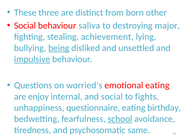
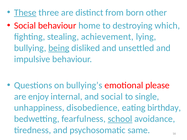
These underline: none -> present (25, 13)
saliva: saliva -> home (89, 26)
major: major -> which (167, 26)
impulsive underline: present -> none (32, 59)
worried’s: worried’s -> bullying’s (84, 85)
emotional eating: eating -> please (157, 85)
fights: fights -> single (147, 97)
questionnaire: questionnaire -> disobedience (93, 108)
